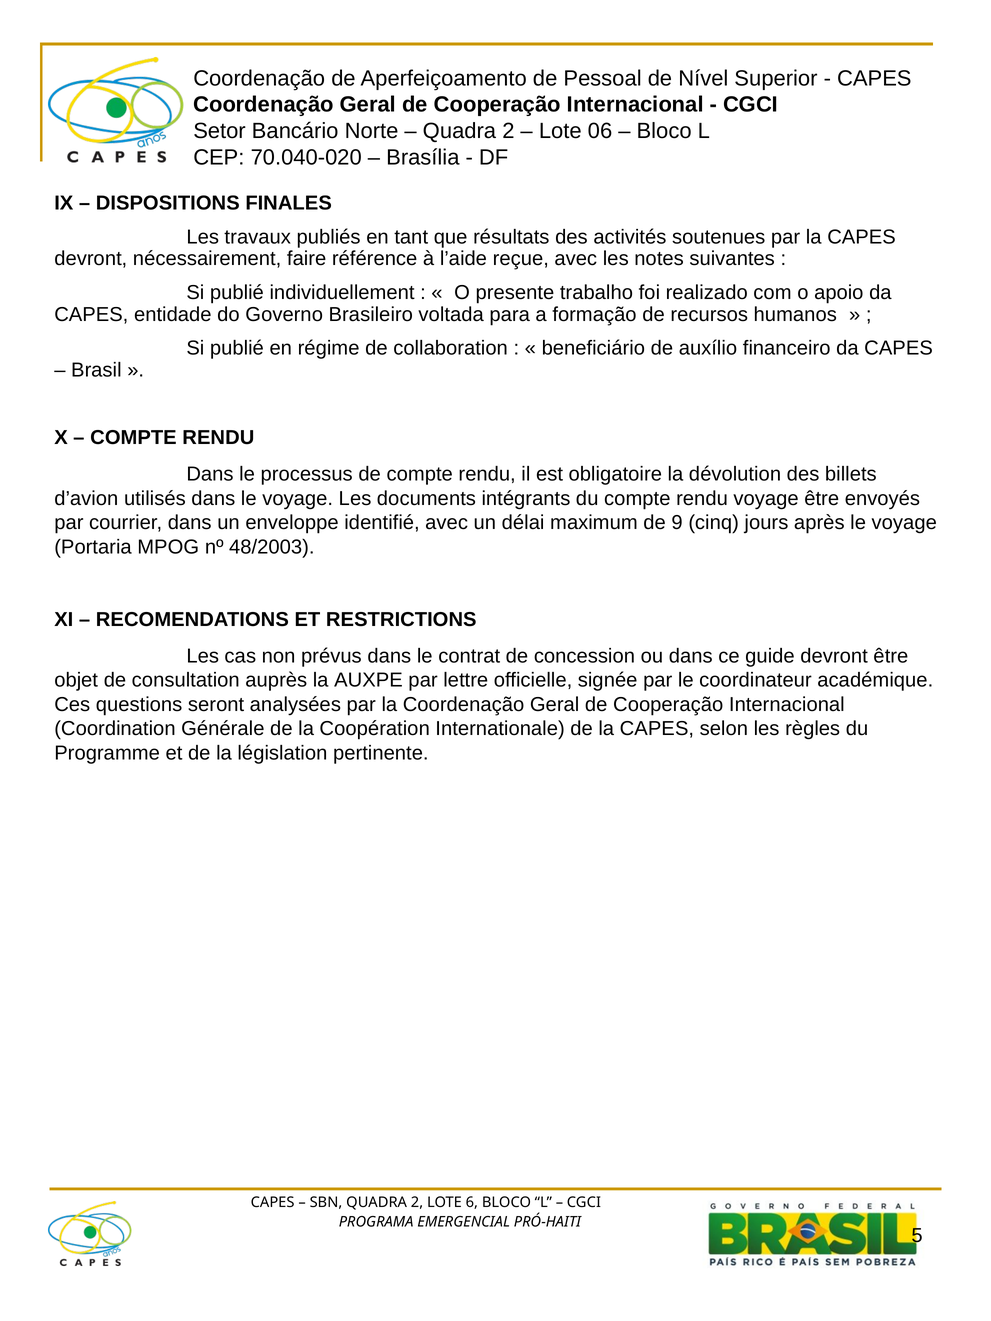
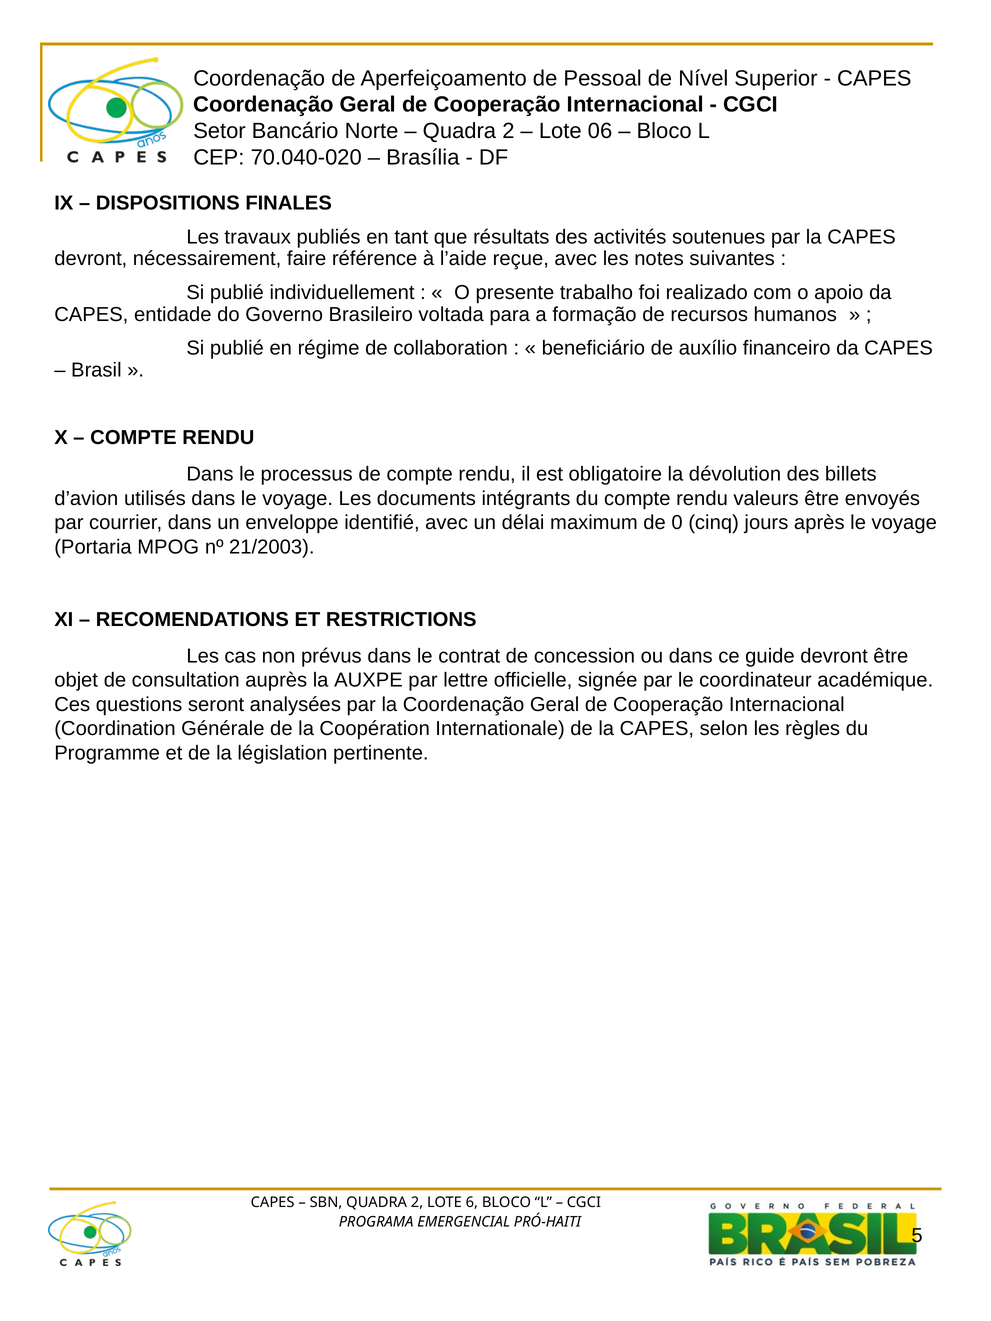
rendu voyage: voyage -> valeurs (766, 499)
9: 9 -> 0 (677, 523)
48/2003: 48/2003 -> 21/2003 (272, 547)
